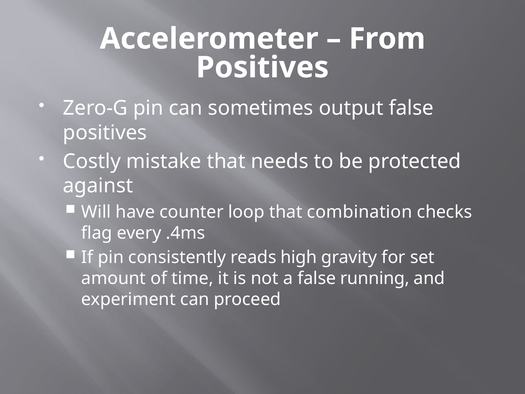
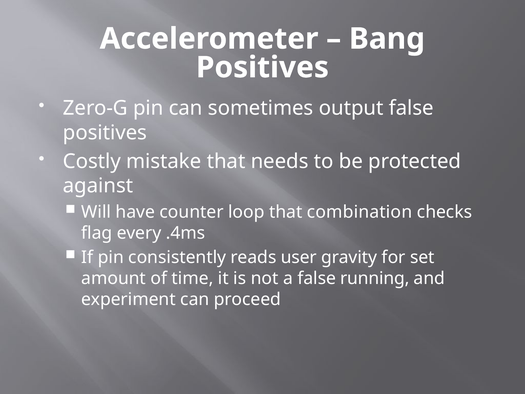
From: From -> Bang (387, 39)
high: high -> user (299, 257)
